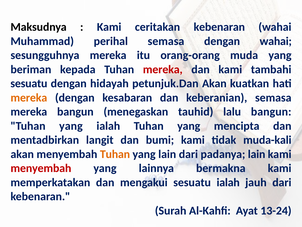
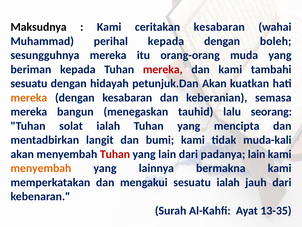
ceritakan kebenaran: kebenaran -> kesabaran (219, 27)
perihal semasa: semasa -> kepada (166, 41)
dengan wahai: wahai -> boleh (276, 41)
lalu bangun: bangun -> seorang (271, 112)
yang: yang -> solat (71, 126)
Tuhan colour: orange -> red (115, 154)
menyembah colour: red -> orange (41, 168)
13-24: 13-24 -> 13-35 (276, 210)
